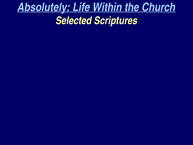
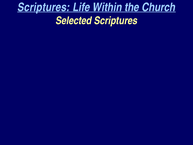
Absolutely: Absolutely -> Scriptures (44, 7)
